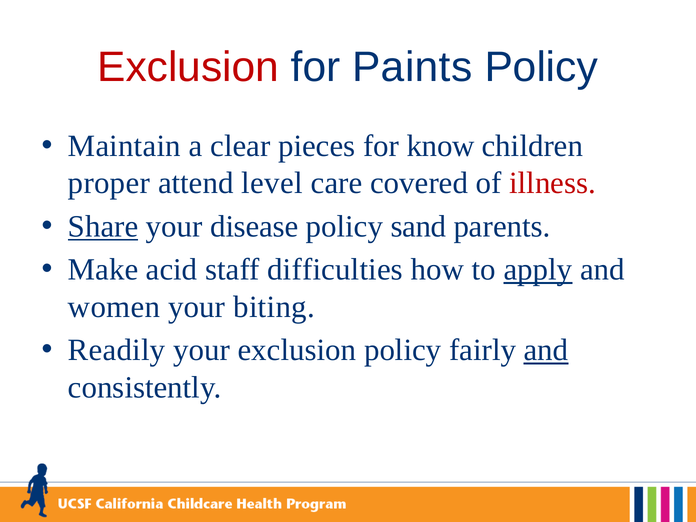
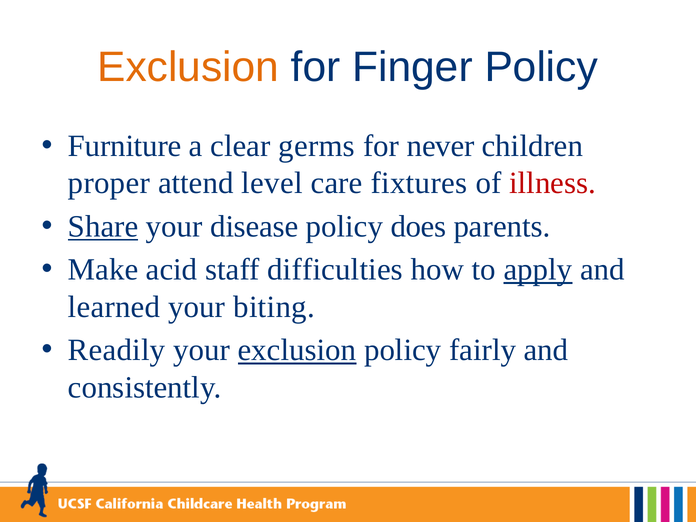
Exclusion colour: red -> orange (188, 67)
Paints: Paints -> Finger (412, 67)
Maintain: Maintain -> Furniture (125, 146)
pieces: pieces -> germs (317, 146)
know: know -> never (441, 146)
covered: covered -> fixtures (419, 183)
sand: sand -> does (418, 226)
women: women -> learned (114, 307)
exclusion underline: none -> present (297, 350)
and underline: present -> none (546, 350)
